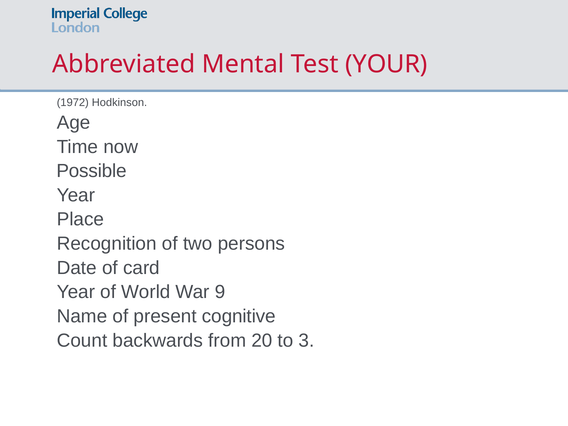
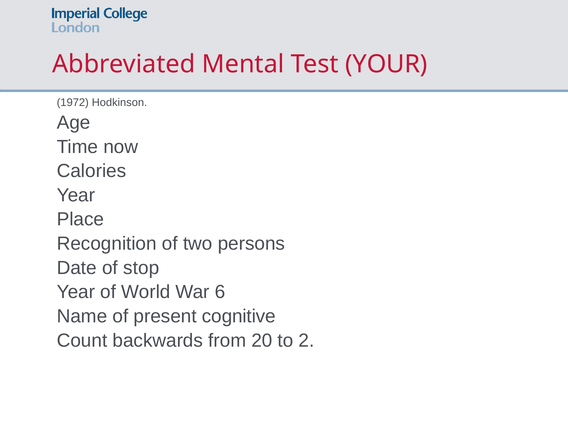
Possible: Possible -> Calories (91, 171)
card: card -> stop (141, 268)
9: 9 -> 6 (220, 292)
3: 3 -> 2 (307, 340)
